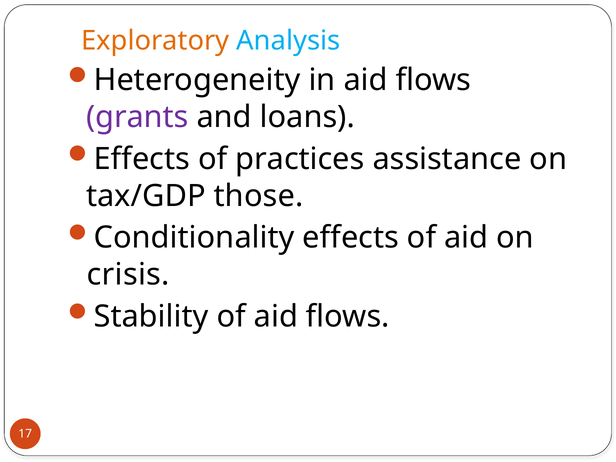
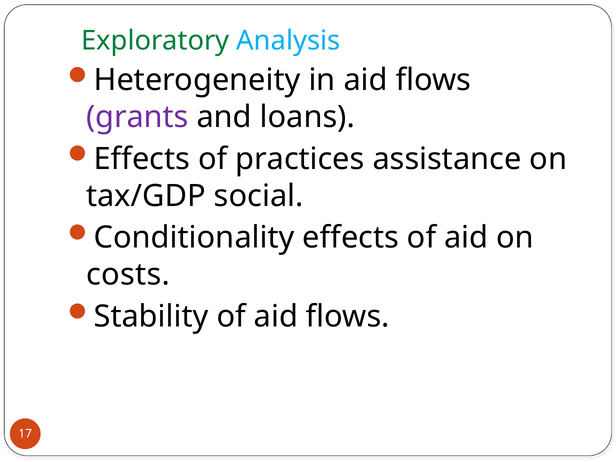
Exploratory colour: orange -> green (155, 41)
those: those -> social (259, 196)
crisis: crisis -> costs (128, 275)
